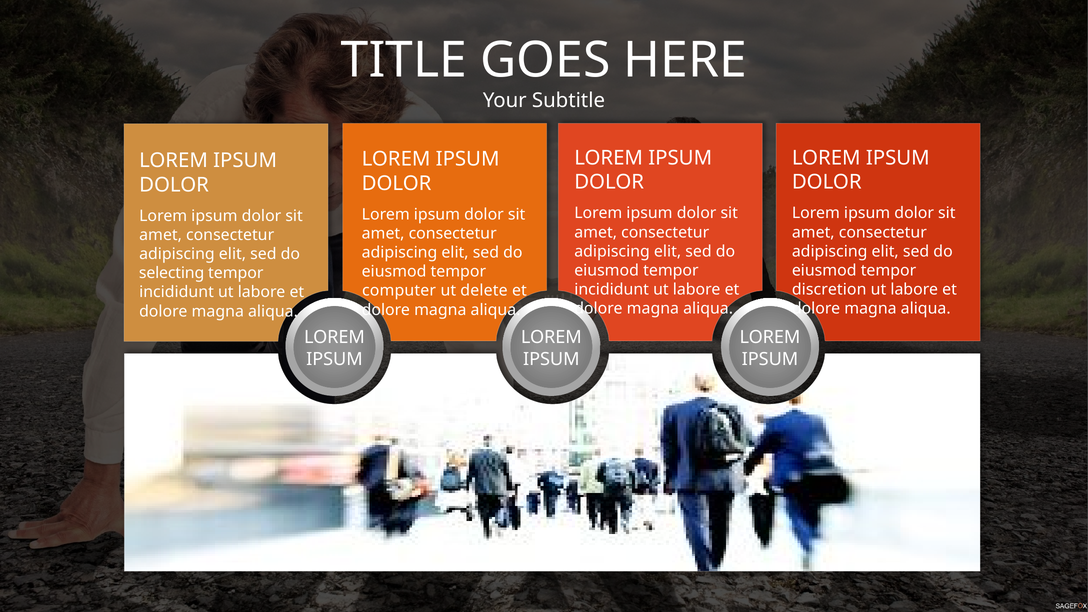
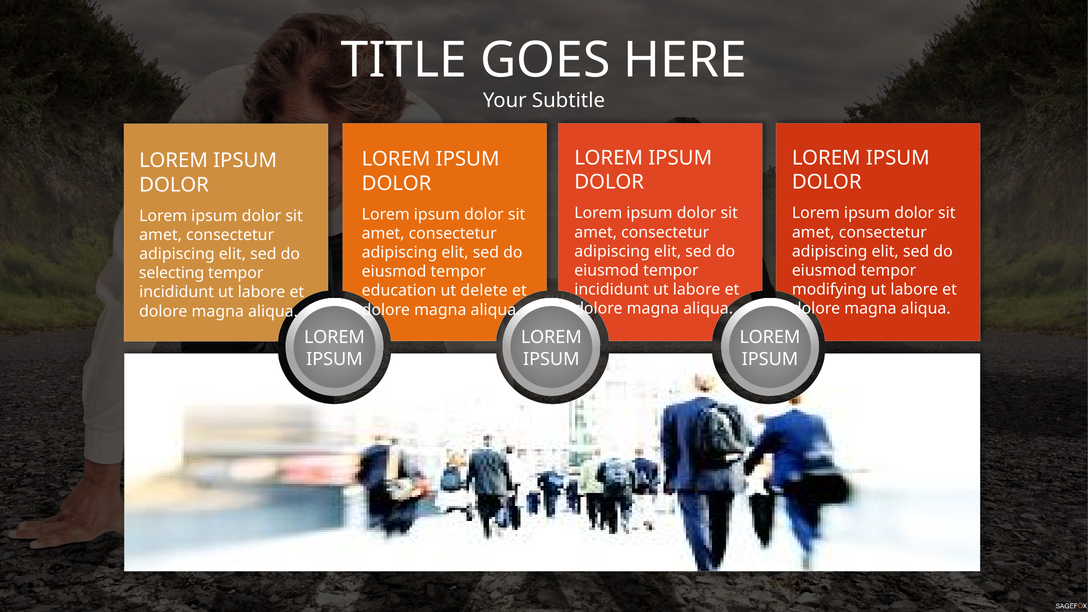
discretion: discretion -> modifying (829, 289)
computer: computer -> education (399, 291)
